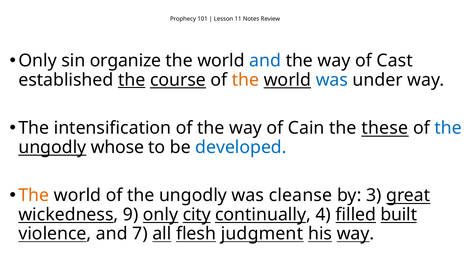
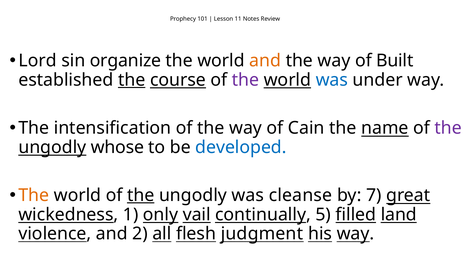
Only: Only -> Lord (38, 61)
and colour: blue -> orange (265, 61)
Cast: Cast -> Built (395, 61)
the colour: orange -> purple (245, 80)
these: these -> name (385, 128)
the colour: blue -> purple (448, 128)
the underline: none -> present (141, 195)
3: 3 -> 7 (374, 195)
9: 9 -> 1 (131, 214)
city: city -> vail (197, 214)
4: 4 -> 5 (323, 214)
built: built -> land (399, 214)
7: 7 -> 2 (140, 233)
